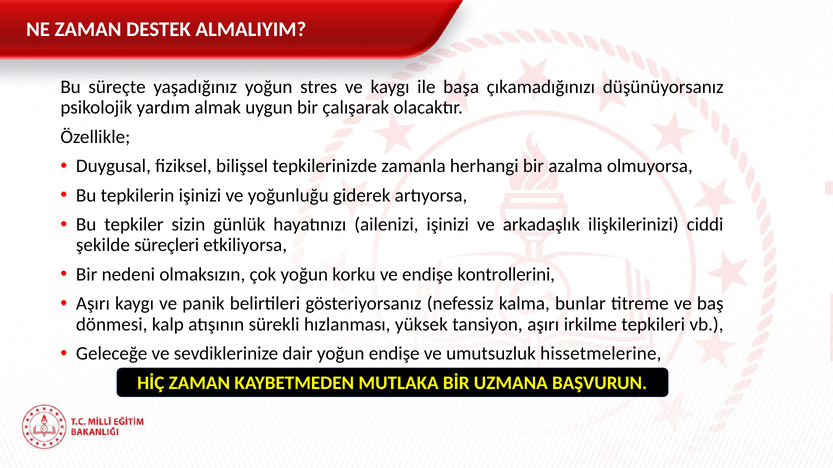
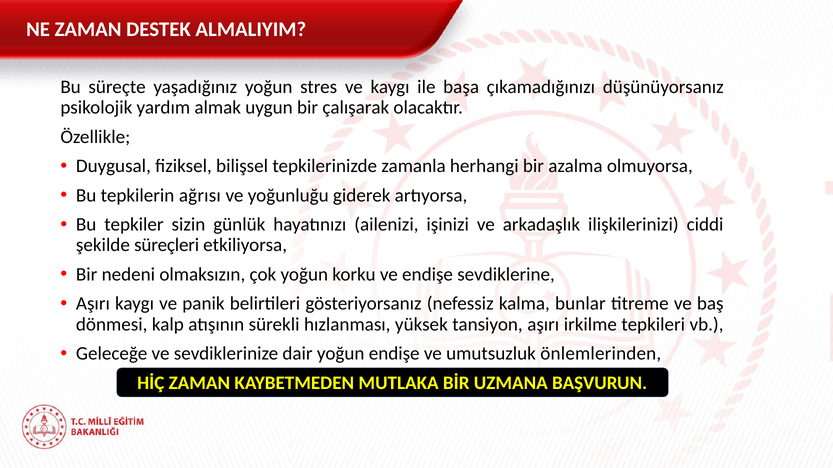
tepkilerin işinizi: işinizi -> ağrısı (200, 196)
kontrollerini: kontrollerini -> sevdiklerine (506, 275)
hissetmelerine: hissetmelerine -> önlemlerinden (601, 354)
